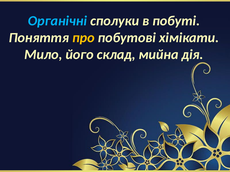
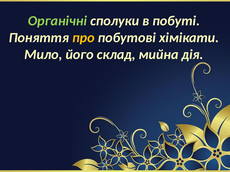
Органічні colour: light blue -> light green (57, 21)
